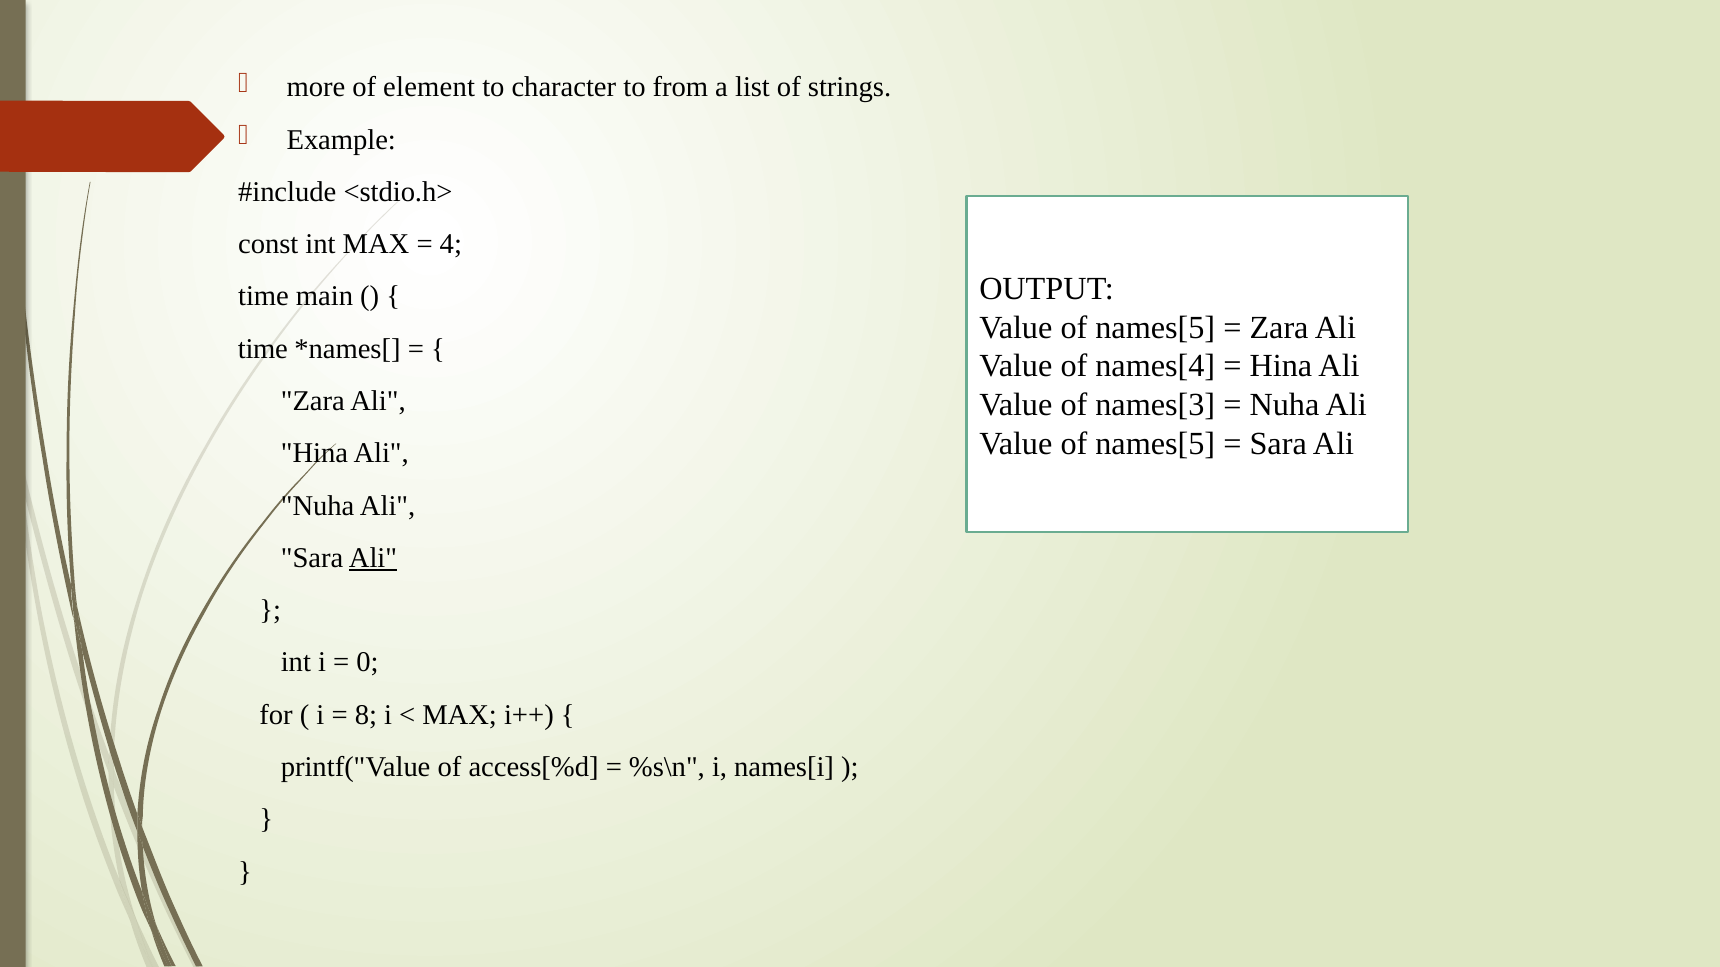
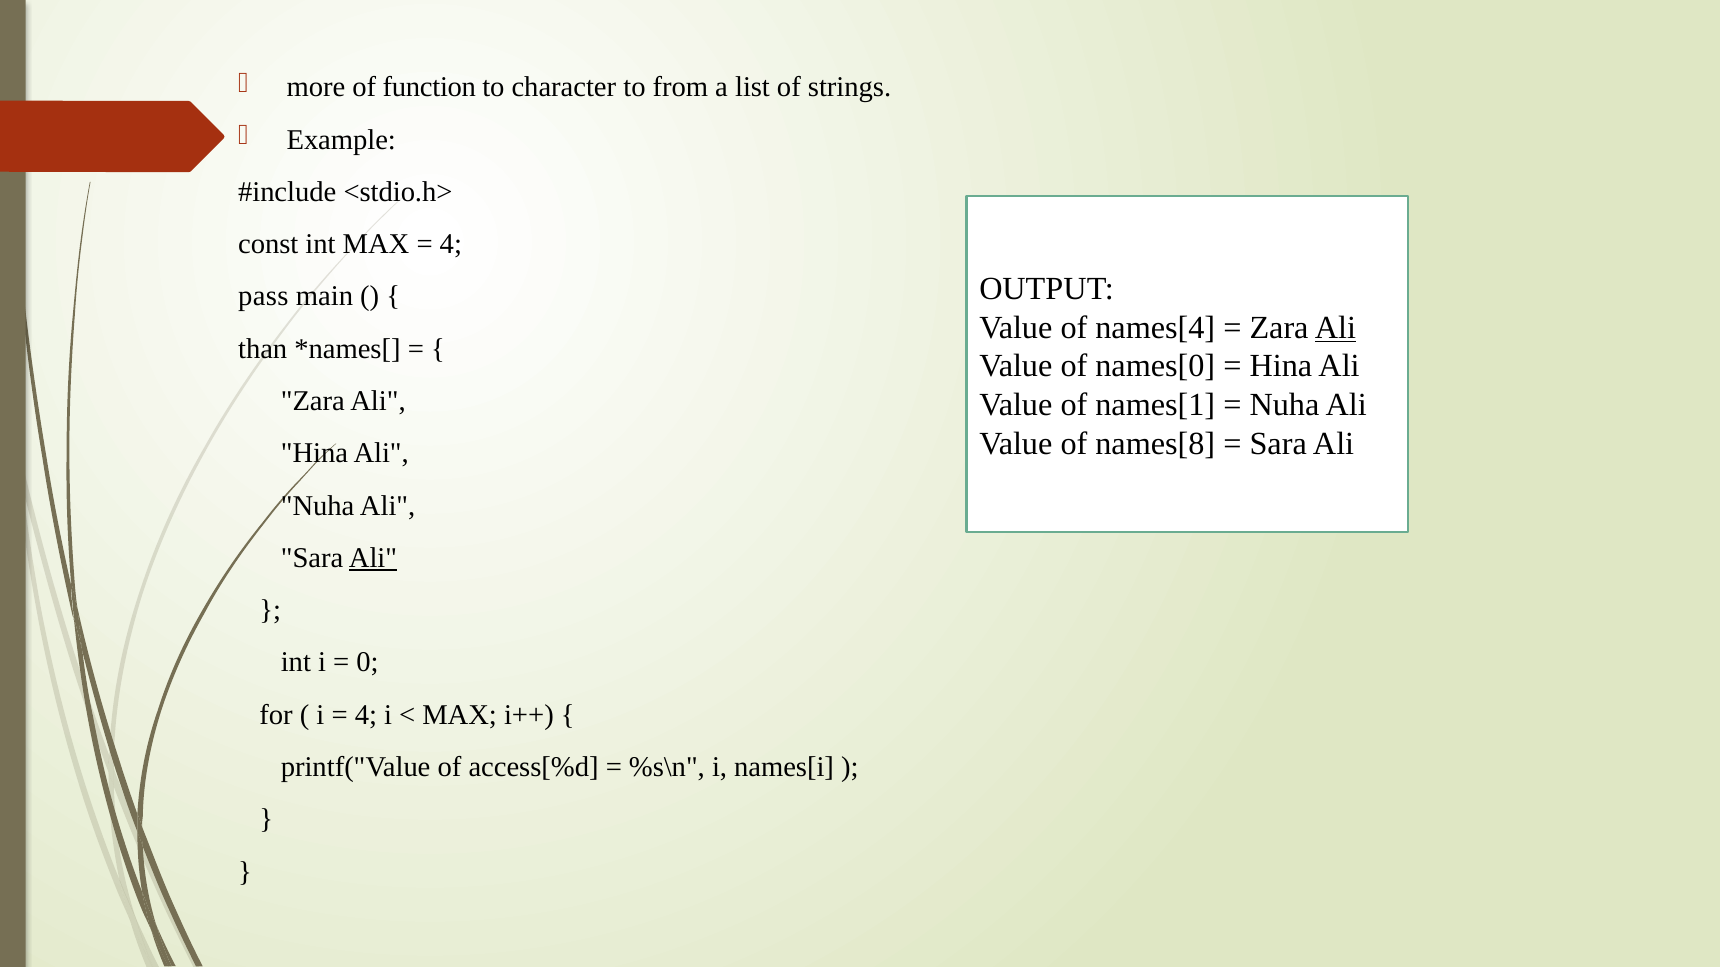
element: element -> function (429, 87)
time: time -> pass (263, 297)
names[5: names[5 -> names[4 (1155, 328)
Ali underline: none -> present (1335, 328)
time: time -> than (263, 349)
names[4: names[4 -> names[0 (1155, 367)
names[3: names[3 -> names[1 (1155, 405)
names[5: names[5 -> names[8 (1155, 444)
8: 8 -> 4 (366, 715)
